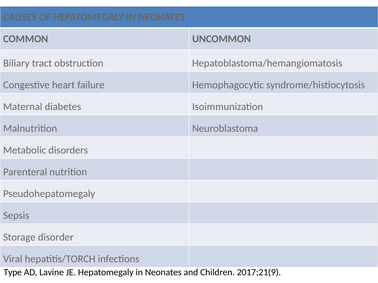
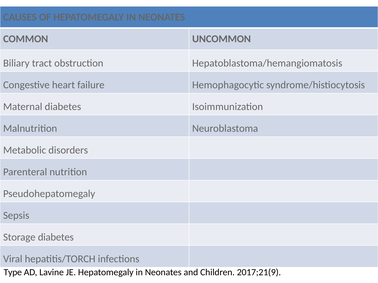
Storage disorder: disorder -> diabetes (56, 238)
